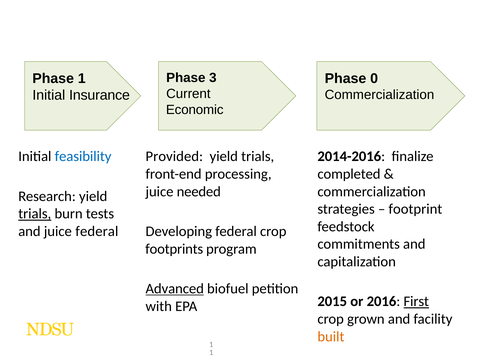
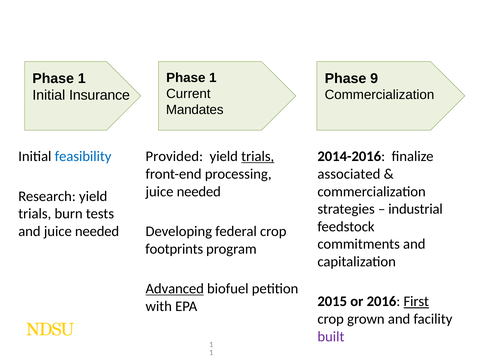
3: 3 -> 1 (213, 78)
0: 0 -> 9 (374, 78)
Economic: Economic -> Mandates (195, 110)
trials underline: none -> present (258, 157)
completed: completed -> associated (349, 174)
footprint: footprint -> industrial (416, 209)
trials underline: present -> none (35, 214)
and juice federal: federal -> needed (97, 232)
built colour: orange -> purple (331, 337)
